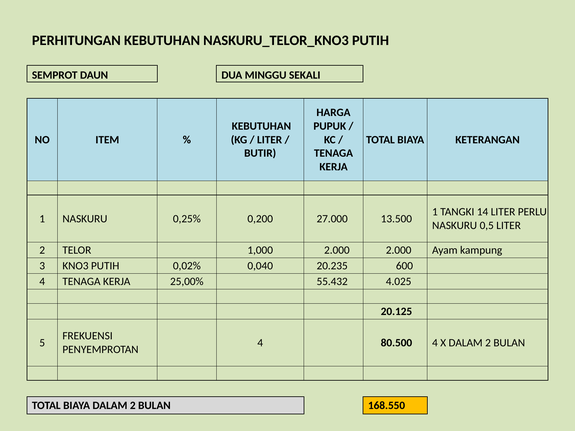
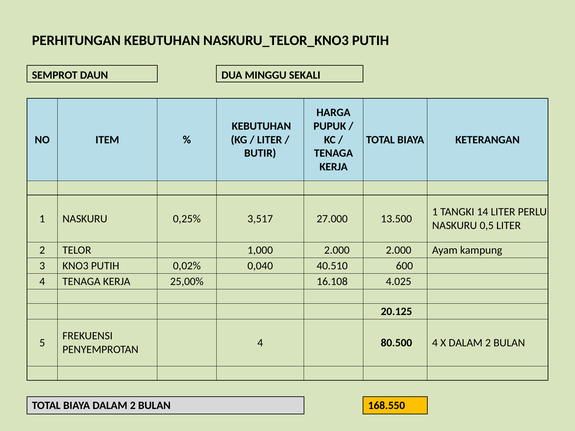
0,200: 0,200 -> 3,517 (260, 219)
20.235: 20.235 -> 40.510 (332, 266)
55.432: 55.432 -> 16.108 (332, 282)
